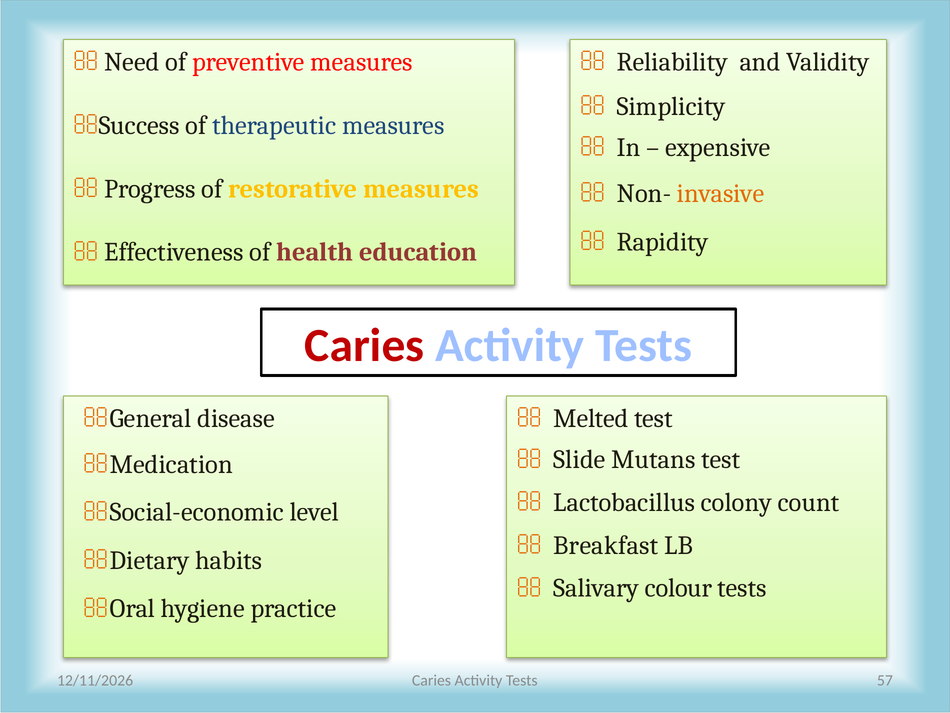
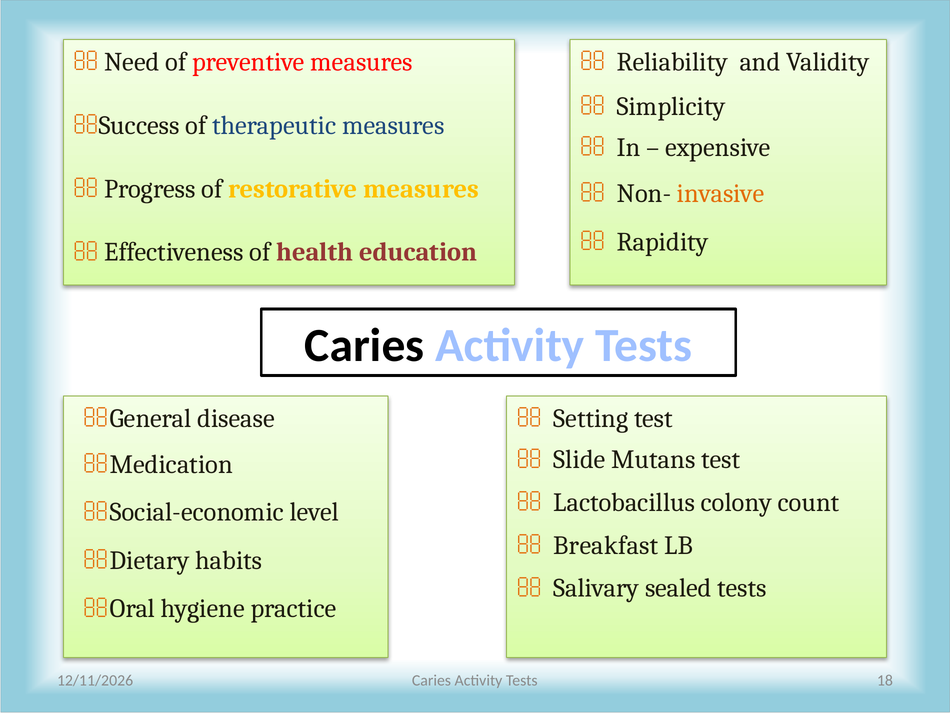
Caries colour: red -> black (364, 345)
Melted: Melted -> Setting (591, 418)
colour: colour -> sealed (678, 588)
57: 57 -> 18 (885, 680)
